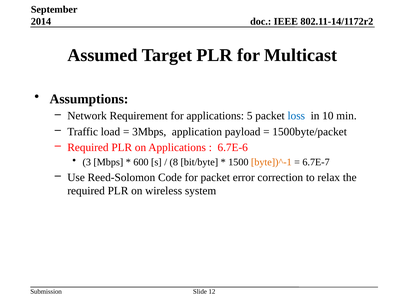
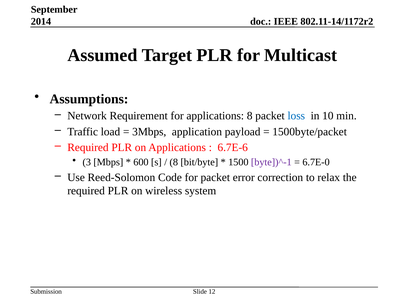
applications 5: 5 -> 8 (250, 116)
byte])^-1 colour: orange -> purple (271, 162)
6.7E-7: 6.7E-7 -> 6.7E-0 (316, 162)
